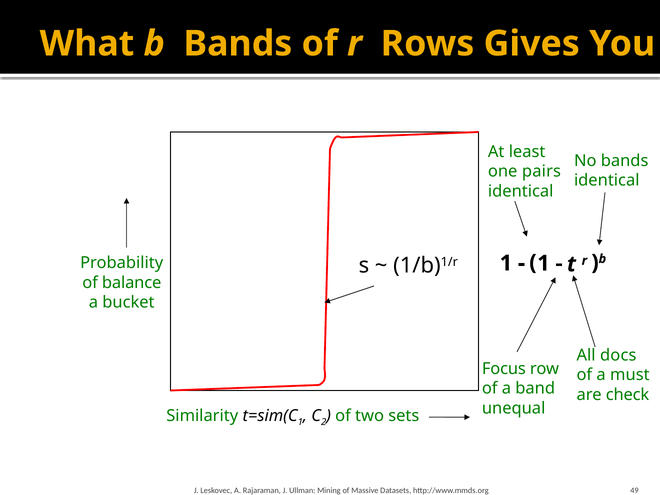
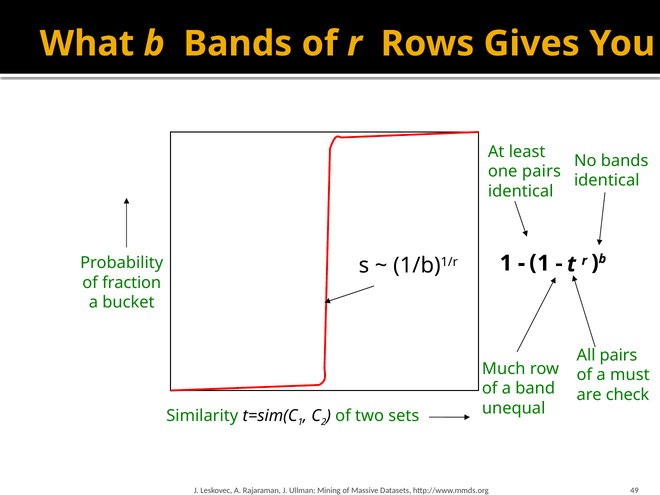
balance: balance -> fraction (132, 283)
All docs: docs -> pairs (618, 355)
Focus: Focus -> Much (504, 369)
